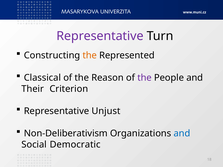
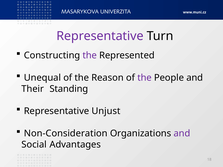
the colour: orange -> purple (90, 55)
Classical: Classical -> Unequal (42, 78)
Criterion: Criterion -> Standing (69, 89)
Non-Deliberativism: Non-Deliberativism -> Non-Consideration (66, 134)
and colour: blue -> purple (182, 134)
Democratic: Democratic -> Advantages (75, 145)
